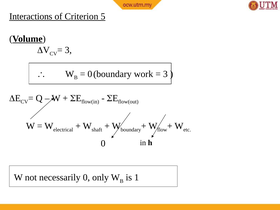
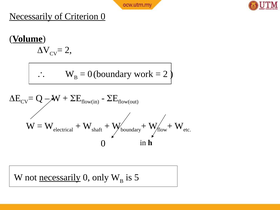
Interactions: Interactions -> Necessarily (31, 16)
Criterion 5: 5 -> 0 (103, 16)
3: 3 -> 2 (68, 50)
3: 3 -> 2 (165, 74)
necessarily underline: none -> present (60, 177)
1: 1 -> 5 (137, 177)
